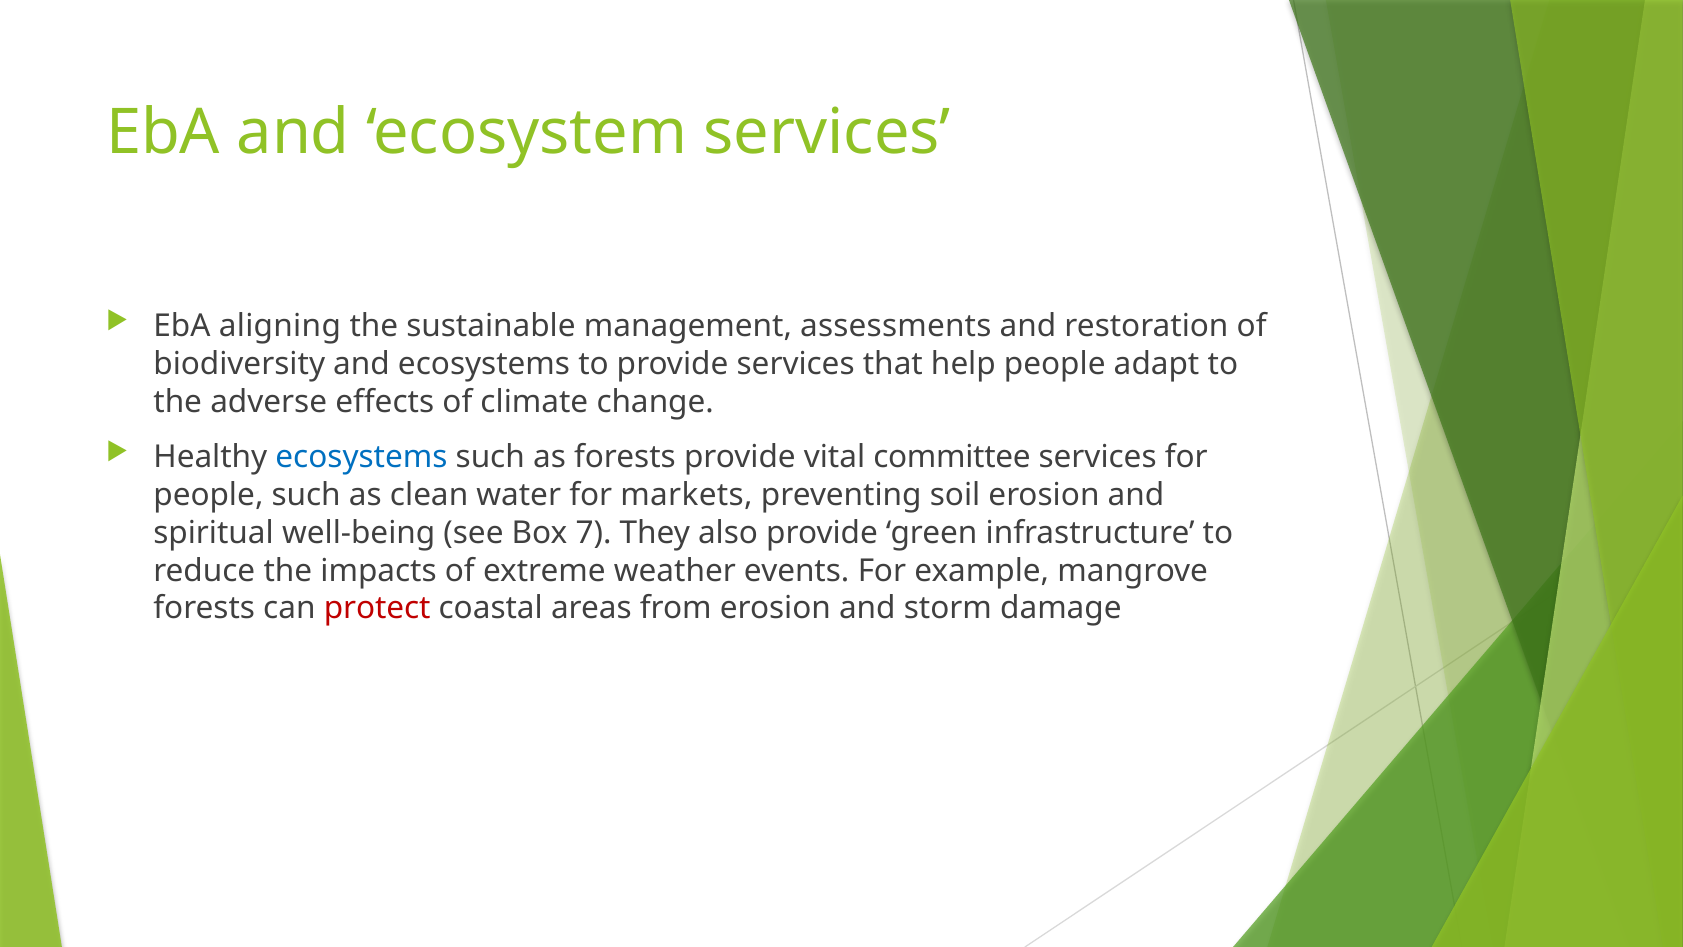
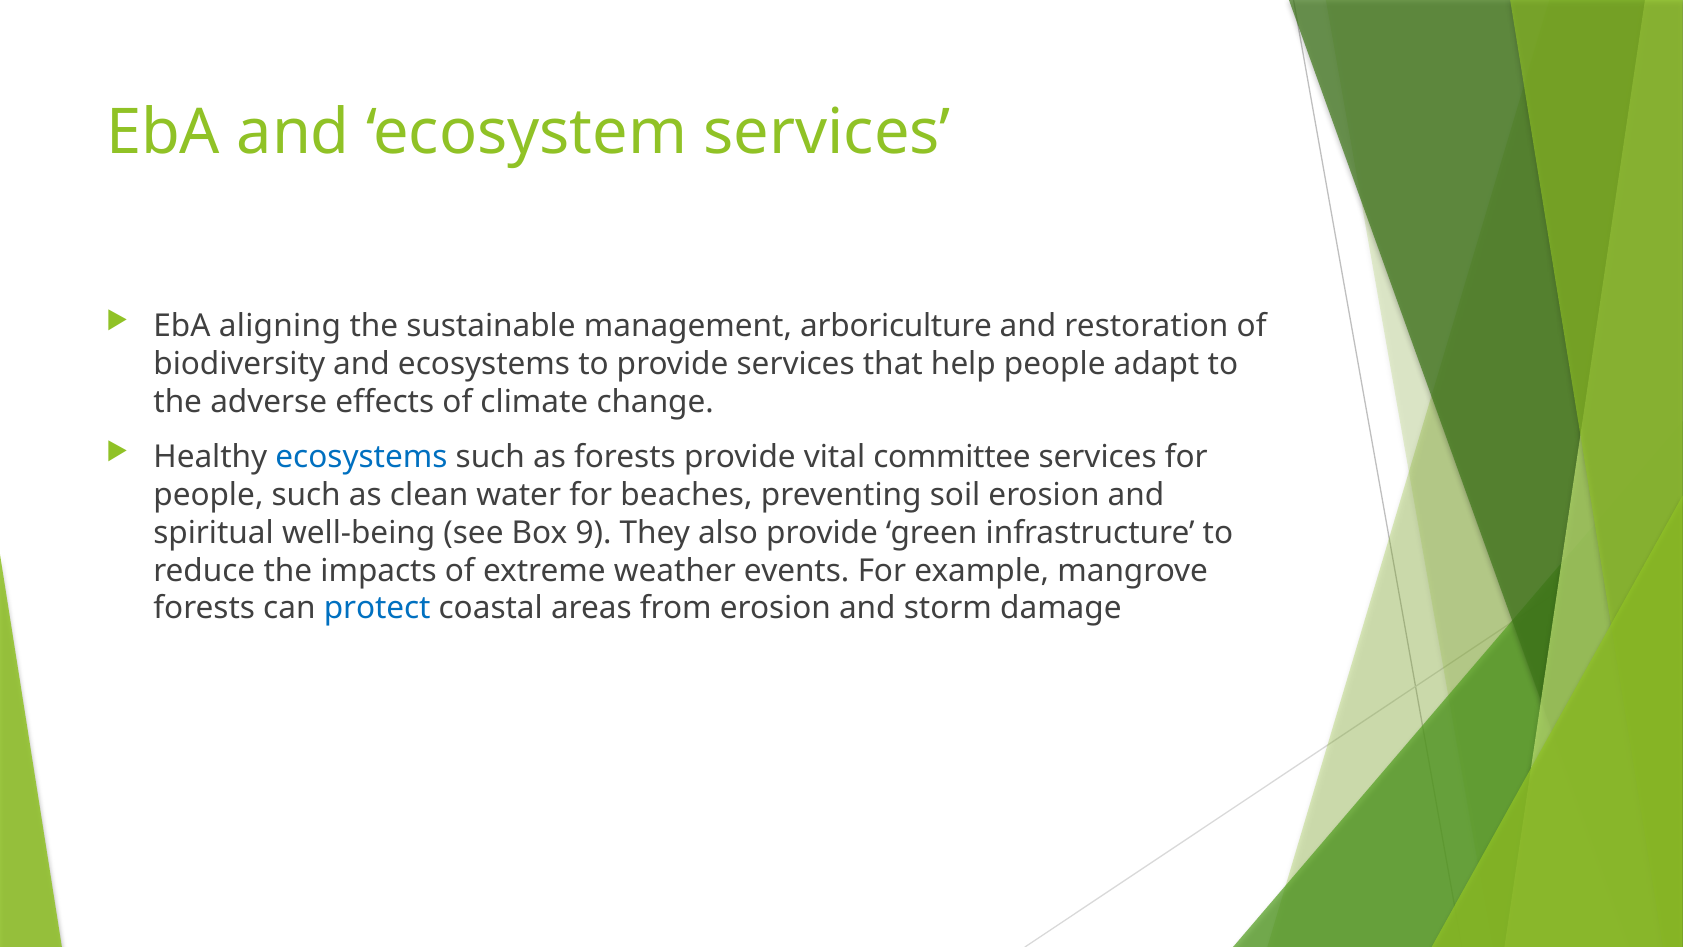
assessments: assessments -> arboriculture (896, 326)
markets: markets -> beaches (686, 495)
7: 7 -> 9 (594, 533)
protect colour: red -> blue (377, 608)
